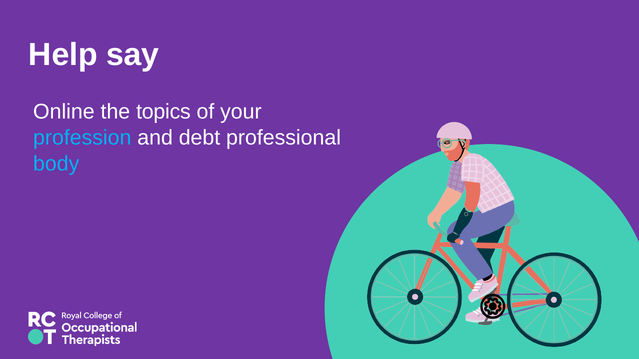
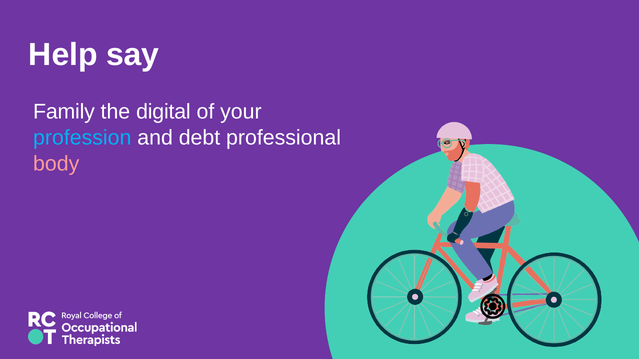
Online: Online -> Family (64, 112)
topics: topics -> digital (163, 112)
body colour: light blue -> pink (56, 164)
